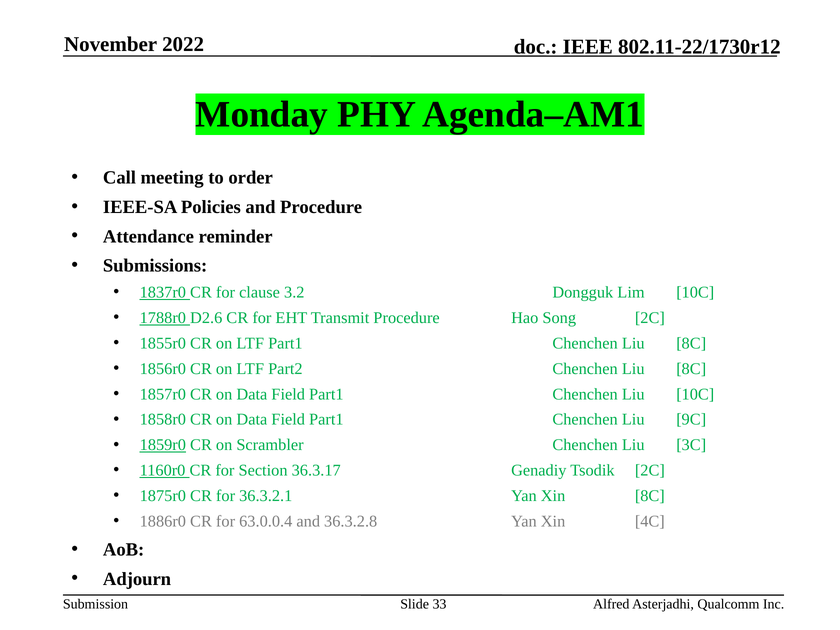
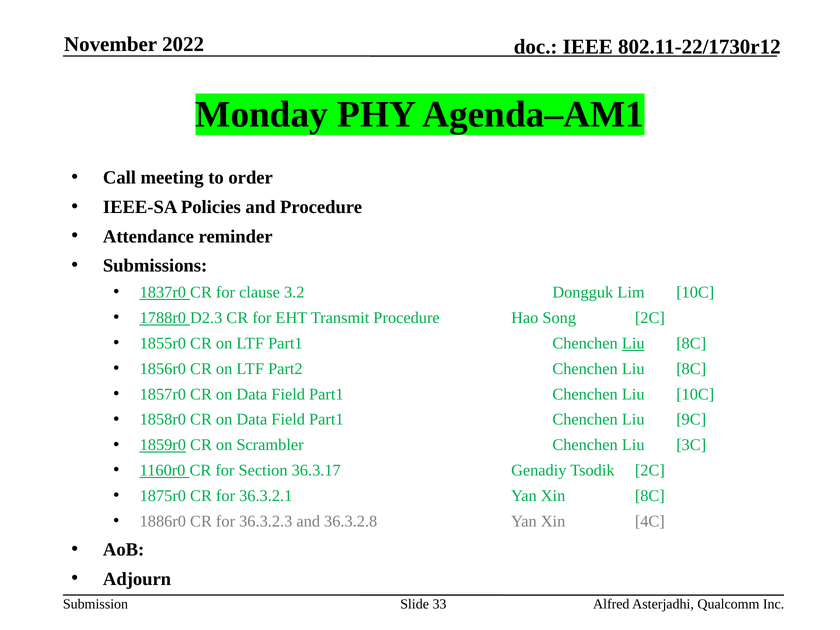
D2.6: D2.6 -> D2.3 (206, 318)
Liu underline: none -> present (633, 343)
63.0.0.4: 63.0.0.4 -> 36.3.2.3 (266, 521)
